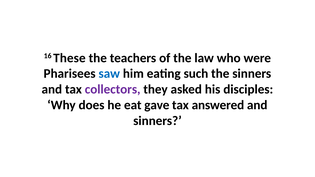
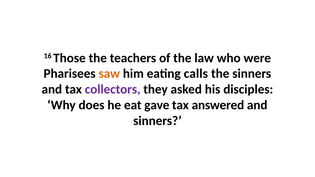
These: These -> Those (69, 58)
saw colour: blue -> orange (109, 74)
such: such -> calls (196, 74)
